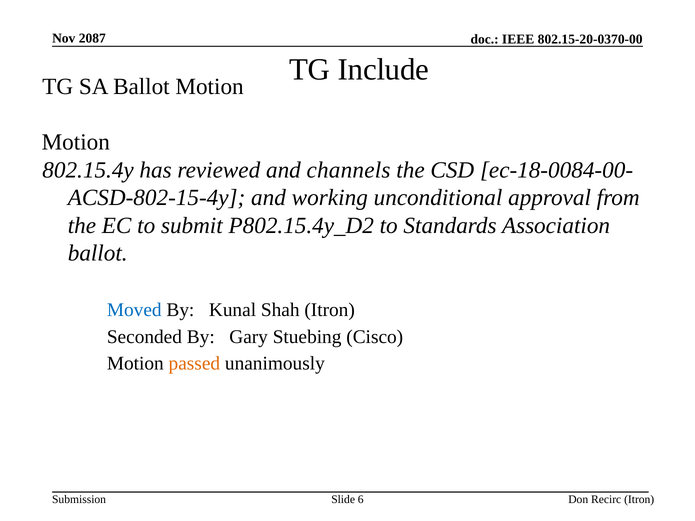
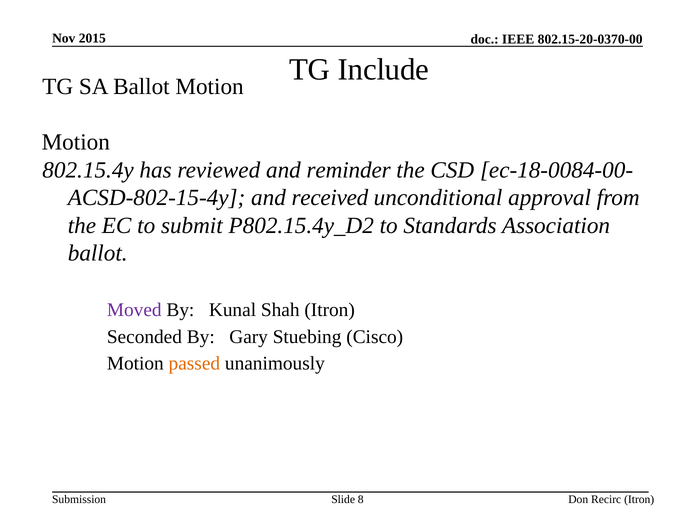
2087: 2087 -> 2015 (92, 38)
channels: channels -> reminder (349, 170)
working: working -> received (330, 198)
Moved colour: blue -> purple (134, 310)
6: 6 -> 8 (361, 500)
